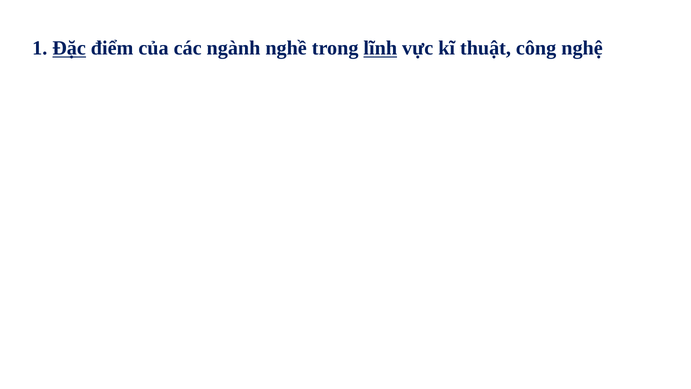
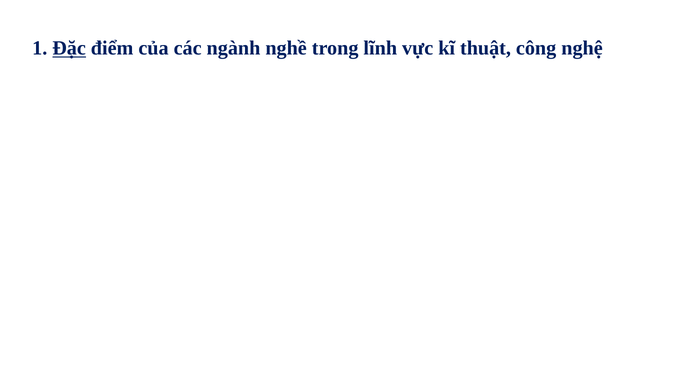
lĩnh underline: present -> none (380, 48)
